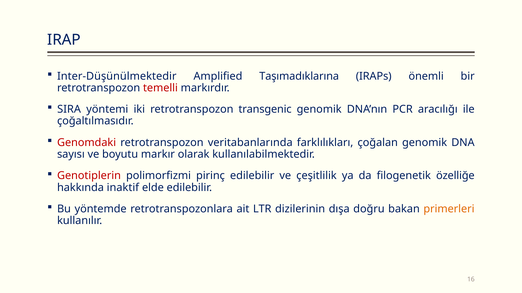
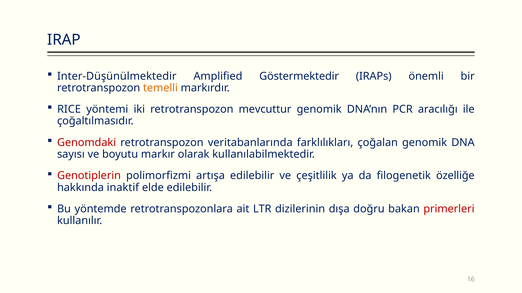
Taşımadıklarına: Taşımadıklarına -> Göstermektedir (299, 76)
temelli colour: red -> orange (160, 88)
SIRA: SIRA -> RICE (69, 110)
transgenic: transgenic -> mevcuttur (265, 110)
pirinç: pirinç -> artışa (211, 176)
primerleri colour: orange -> red (449, 209)
